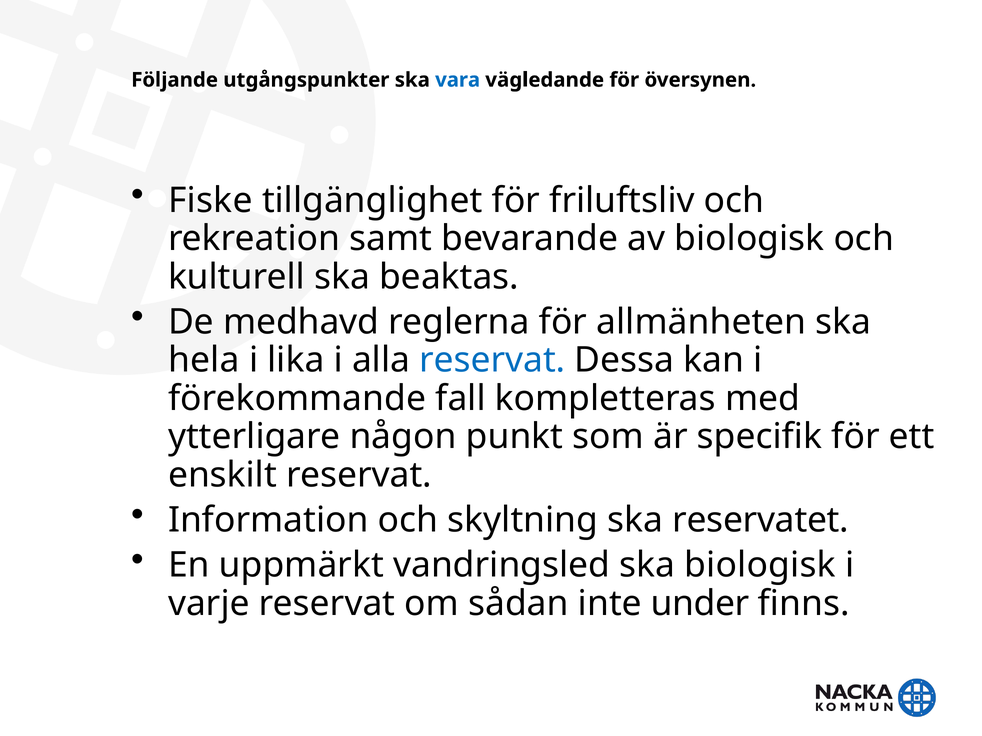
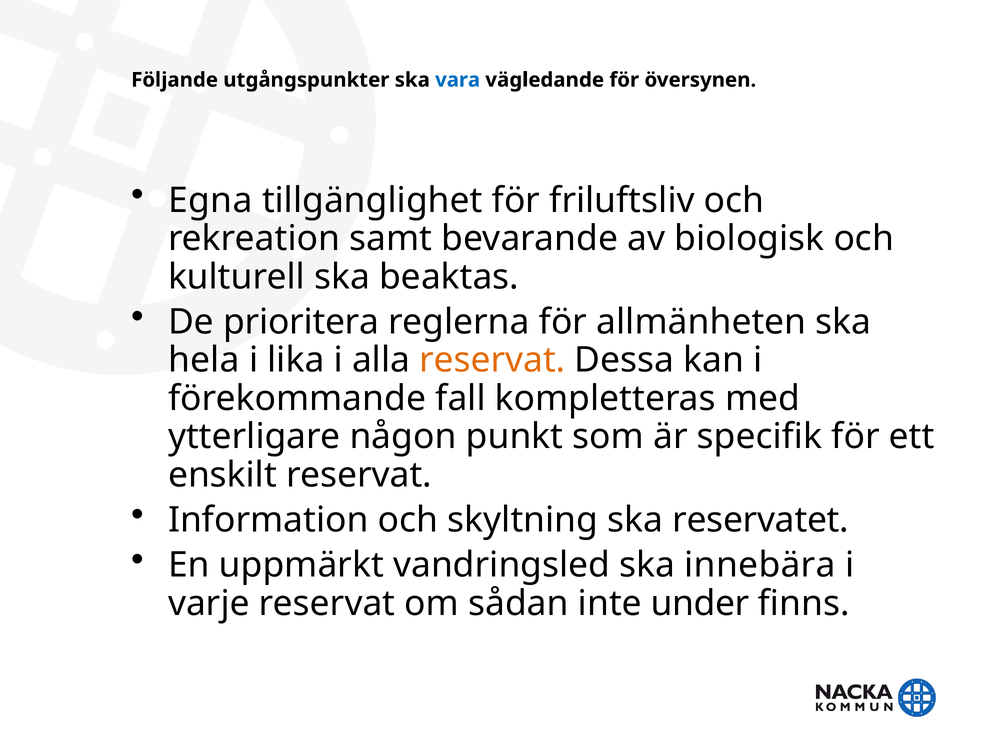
Fiske: Fiske -> Egna (210, 201)
medhavd: medhavd -> prioritera (301, 322)
reservat colour: blue -> orange (492, 360)
ska biologisk: biologisk -> innebära (760, 566)
